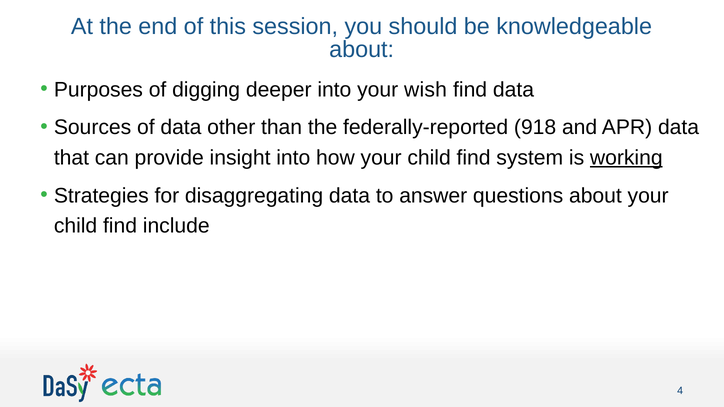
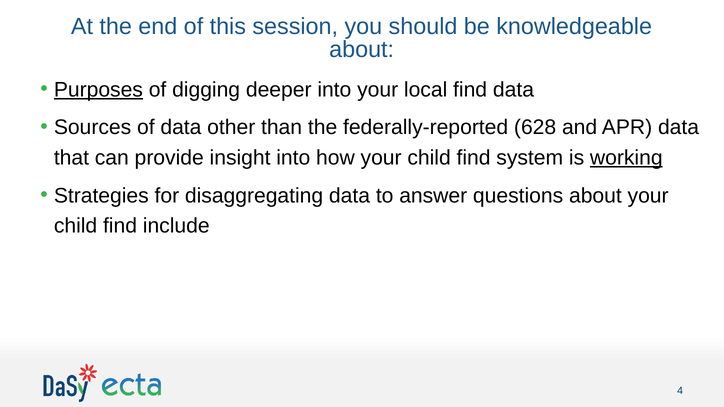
Purposes underline: none -> present (98, 90)
wish: wish -> local (426, 90)
918: 918 -> 628 (535, 128)
